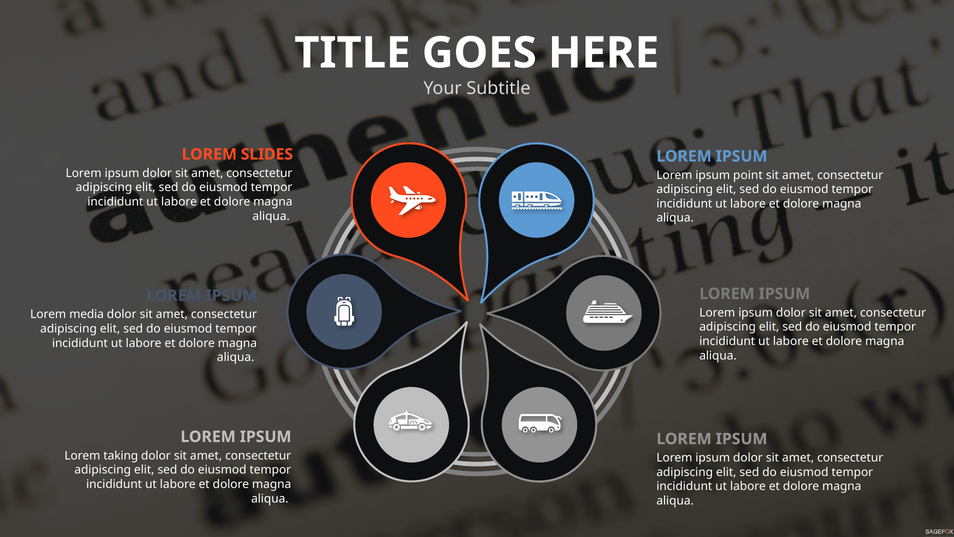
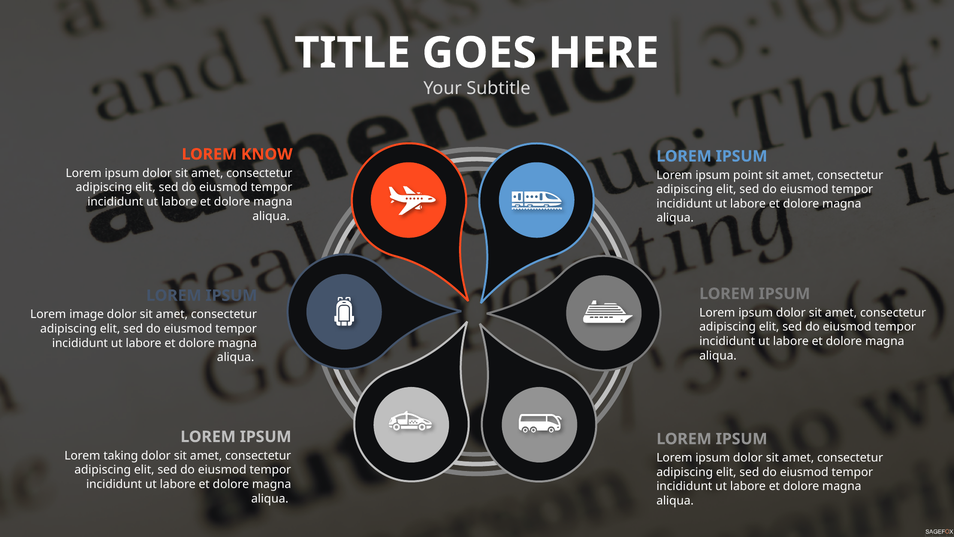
SLIDES: SLIDES -> KNOW (267, 154)
media: media -> image (87, 314)
